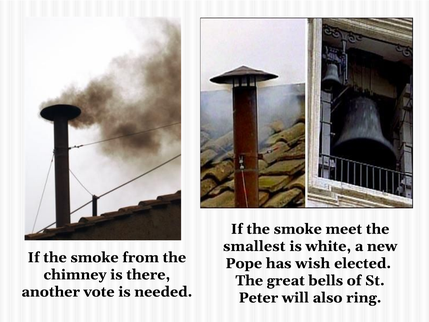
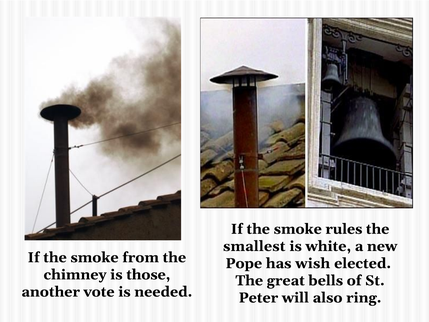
meet: meet -> rules (344, 229)
there: there -> those (148, 274)
